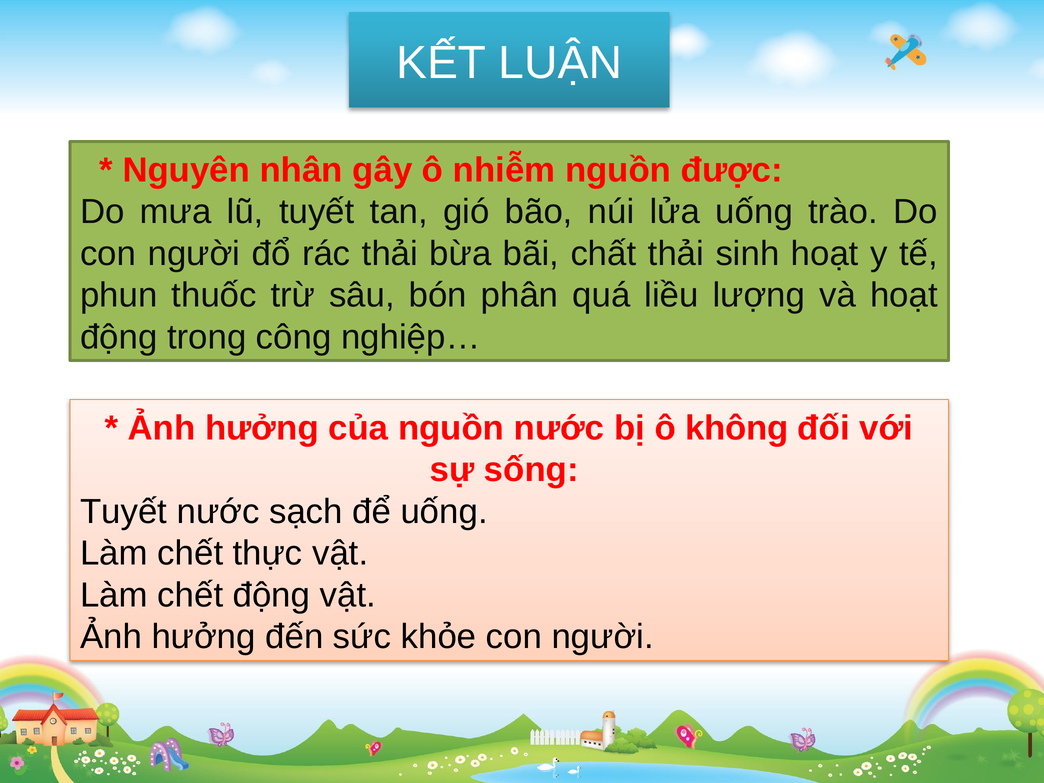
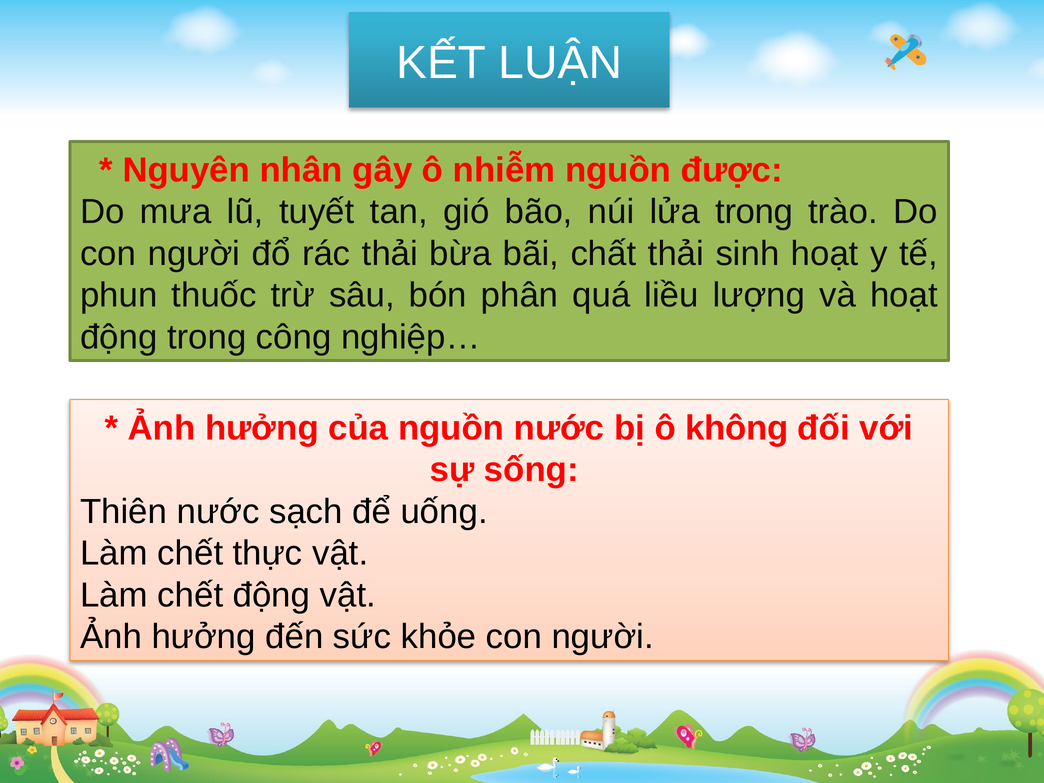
lửa uống: uống -> trong (754, 212)
Tuyết: Tuyết -> Thiên (124, 512)
